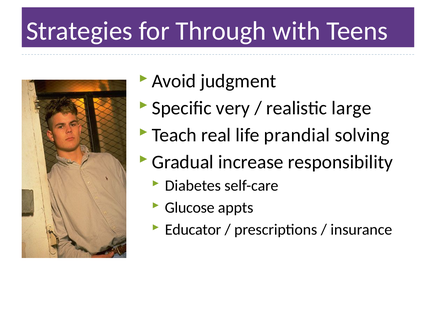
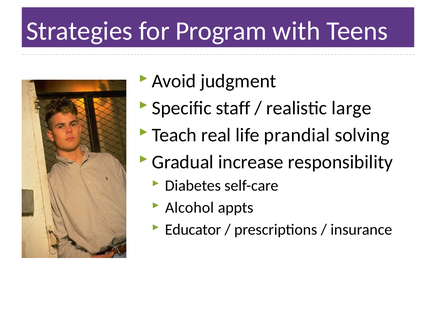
Through: Through -> Program (221, 31)
very: very -> staff (233, 108)
Glucose: Glucose -> Alcohol (190, 208)
